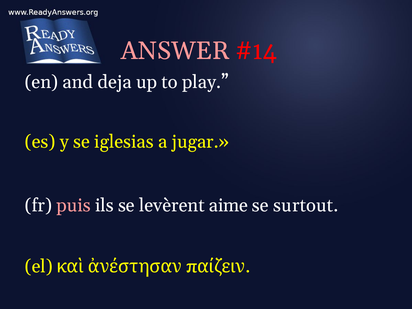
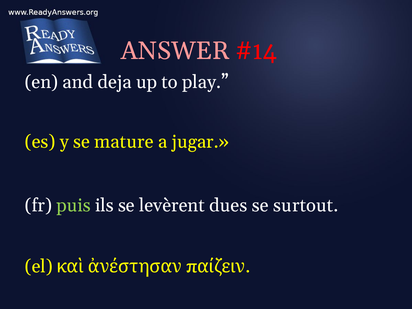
iglesias: iglesias -> mature (124, 142)
puis colour: pink -> light green (74, 205)
aime: aime -> dues (228, 205)
